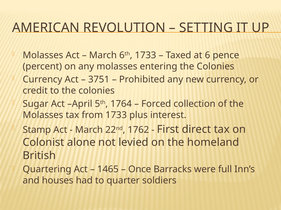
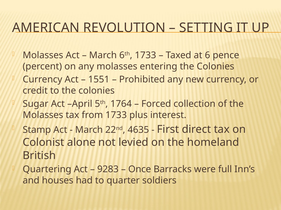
3751: 3751 -> 1551 (99, 80)
1762: 1762 -> 4635 (138, 130)
1465: 1465 -> 9283 (108, 170)
